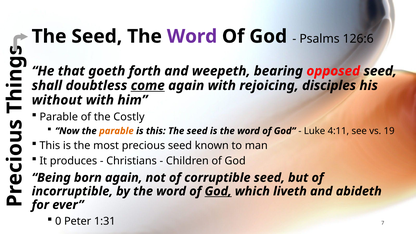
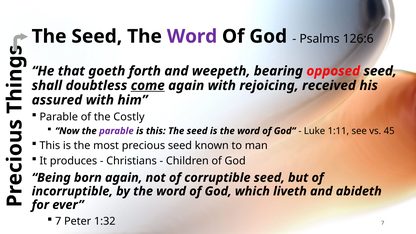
disciples: disciples -> received (329, 86)
without: without -> assured (57, 100)
parable colour: orange -> purple (116, 131)
4:11: 4:11 -> 1:11 (338, 131)
19: 19 -> 45 (389, 131)
God underline: present -> none (218, 191)
0: 0 -> 7 (58, 221)
1:31: 1:31 -> 1:32 (105, 221)
